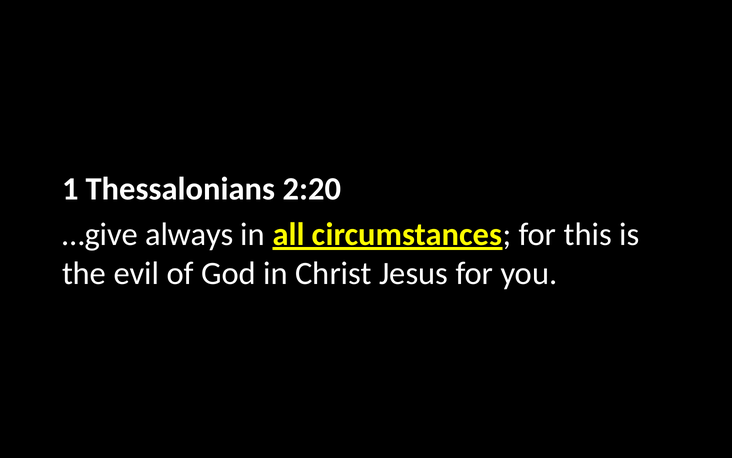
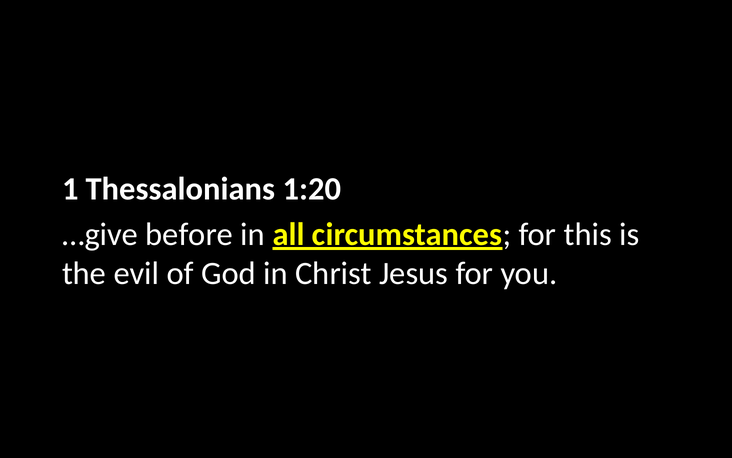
2:20: 2:20 -> 1:20 (312, 189)
always: always -> before (189, 234)
